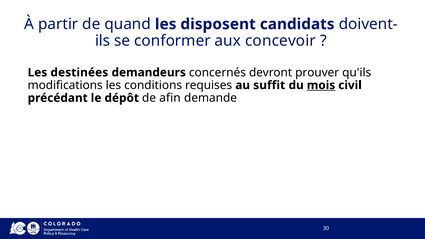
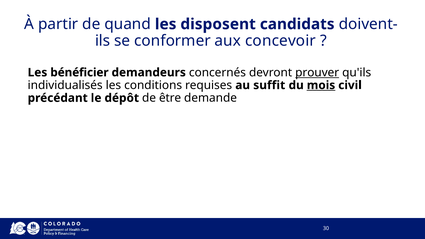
destinées: destinées -> bénéficier (79, 73)
prouver underline: none -> present (317, 73)
modifications: modifications -> individualisés (65, 85)
afin: afin -> être (170, 98)
